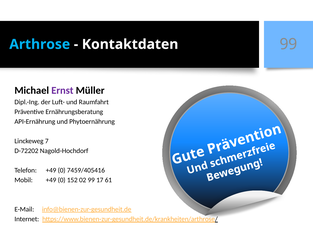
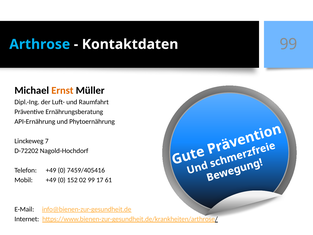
Ernst colour: purple -> orange (62, 90)
